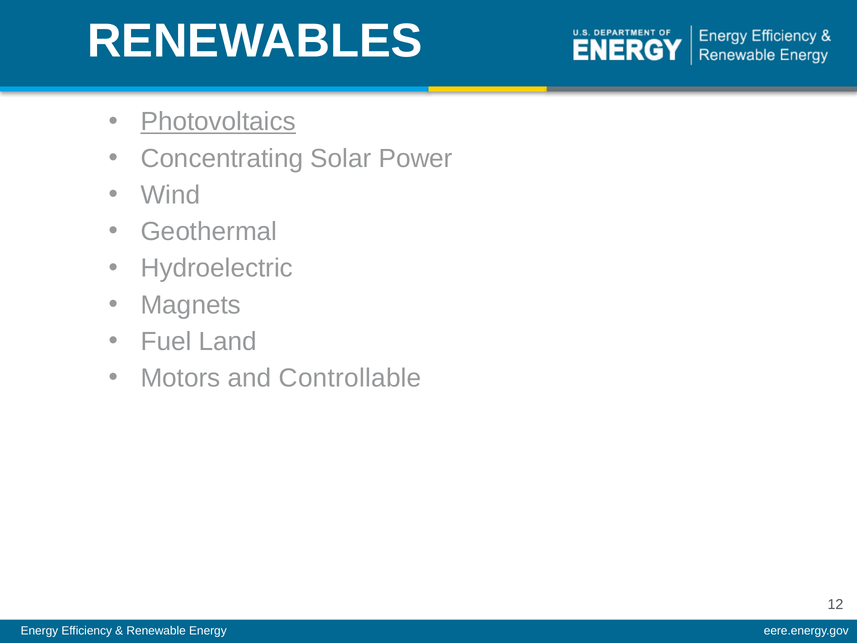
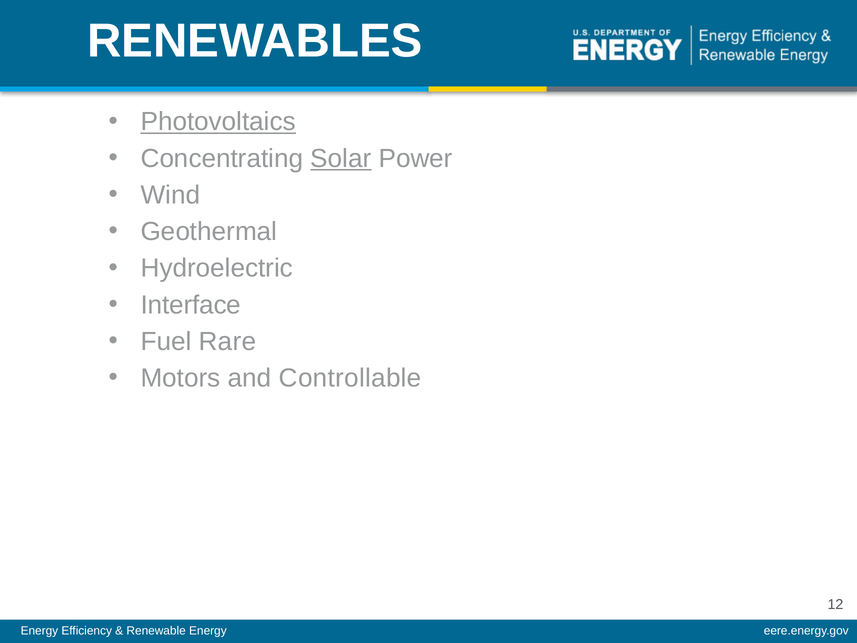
Solar underline: none -> present (341, 158)
Magnets: Magnets -> Interface (191, 305)
Land: Land -> Rare (228, 341)
